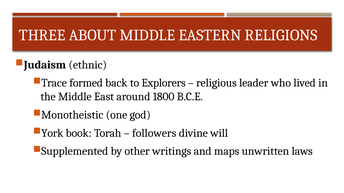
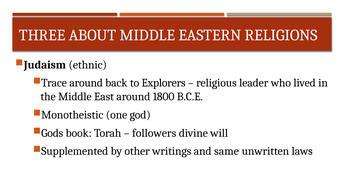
Trace formed: formed -> around (86, 83)
York: York -> Gods (52, 133)
maps: maps -> same (227, 152)
